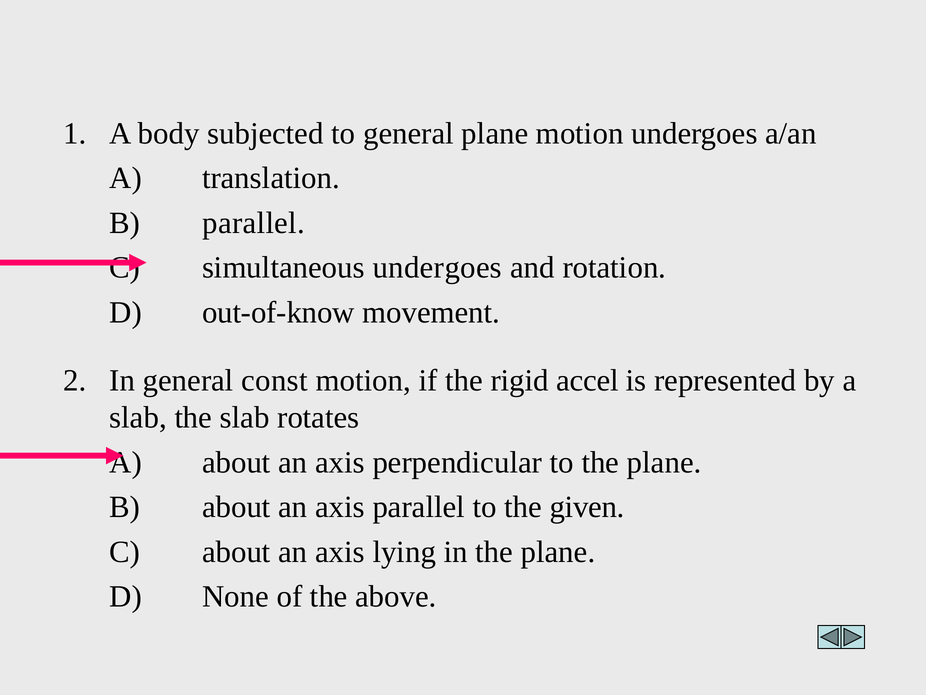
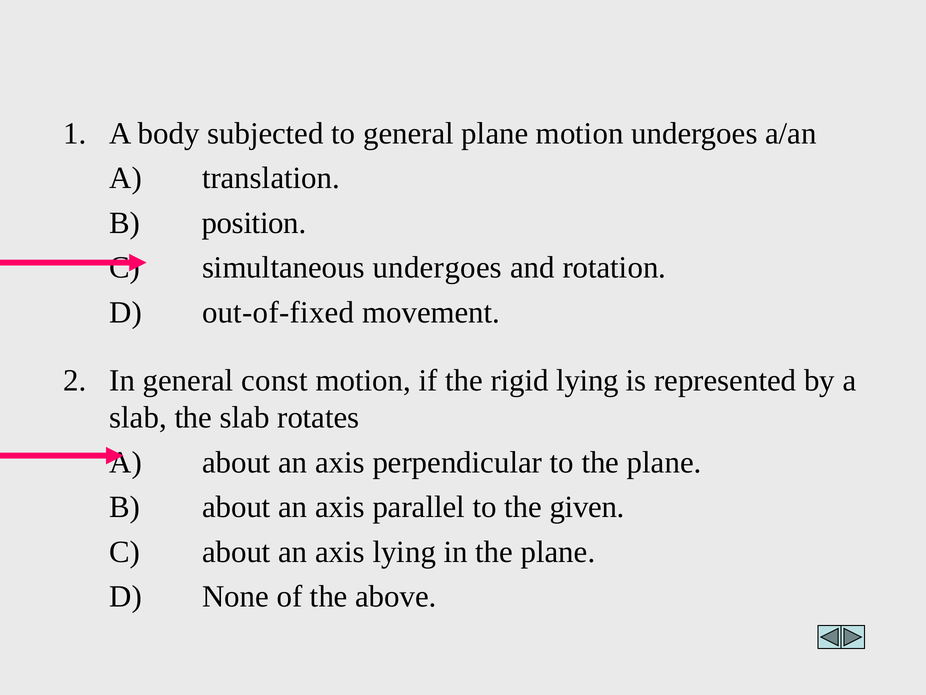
B parallel: parallel -> position (254, 223)
out-of-know: out-of-know -> out-of-fixed (278, 312)
rigid accel: accel -> lying (588, 380)
